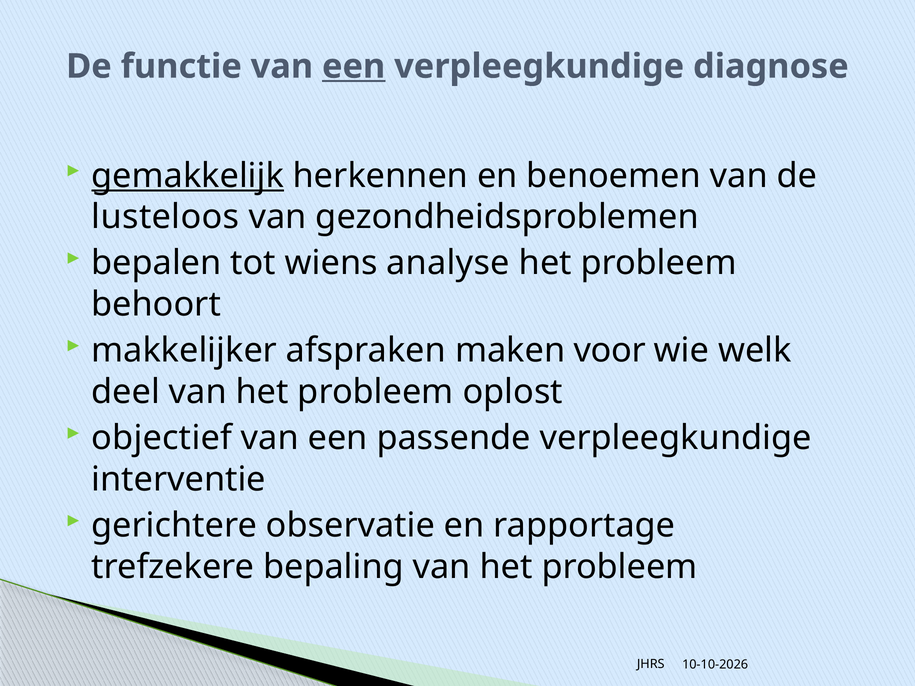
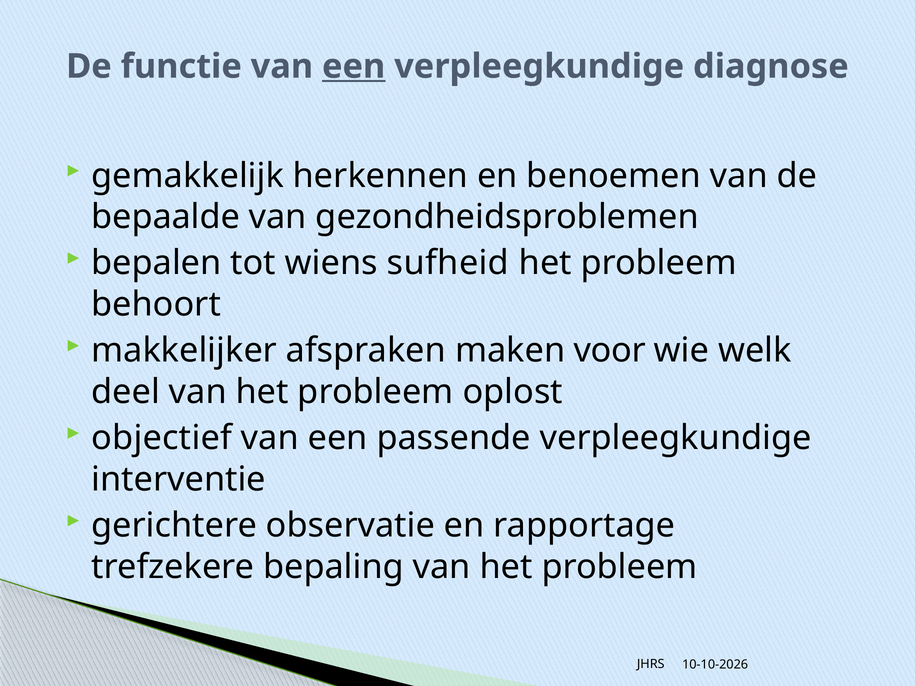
gemakkelijk underline: present -> none (188, 176)
lusteloos: lusteloos -> bepaalde (166, 217)
analyse: analyse -> sufheid (448, 263)
